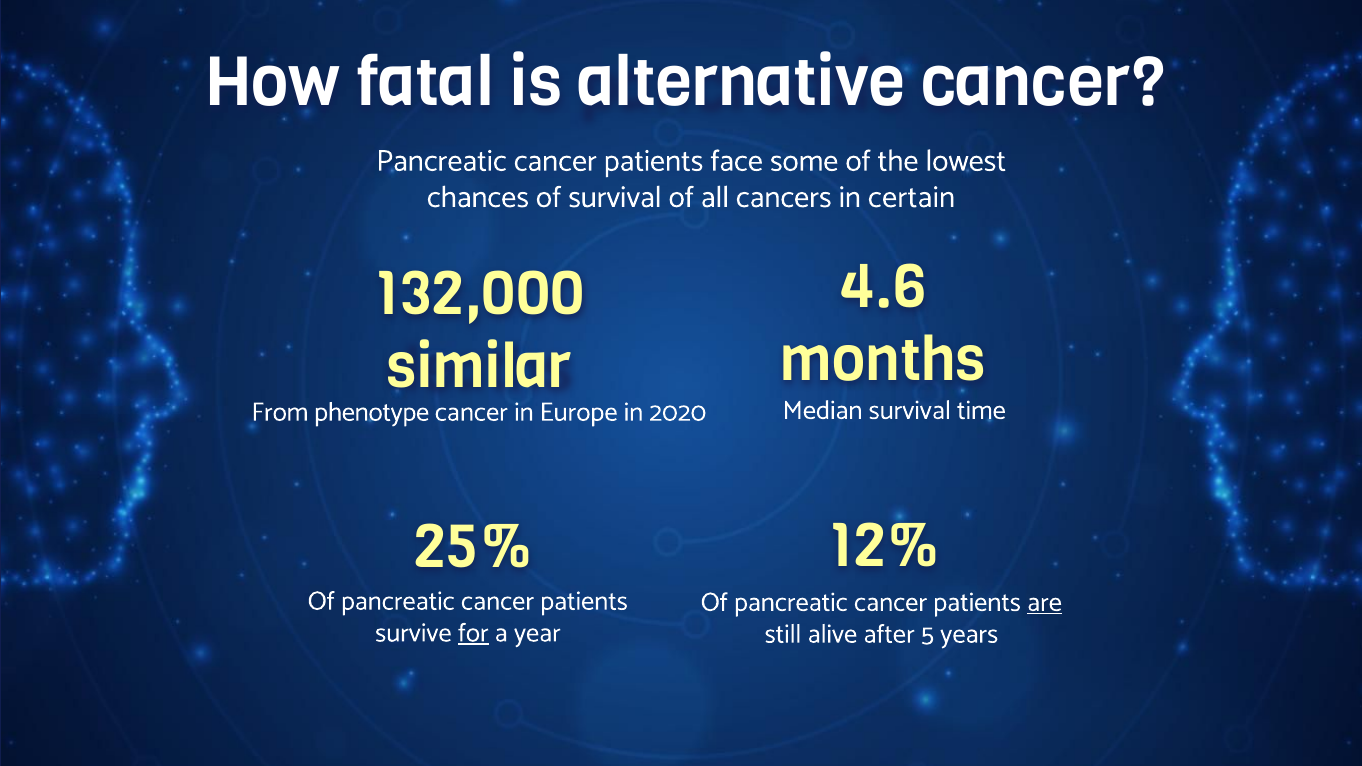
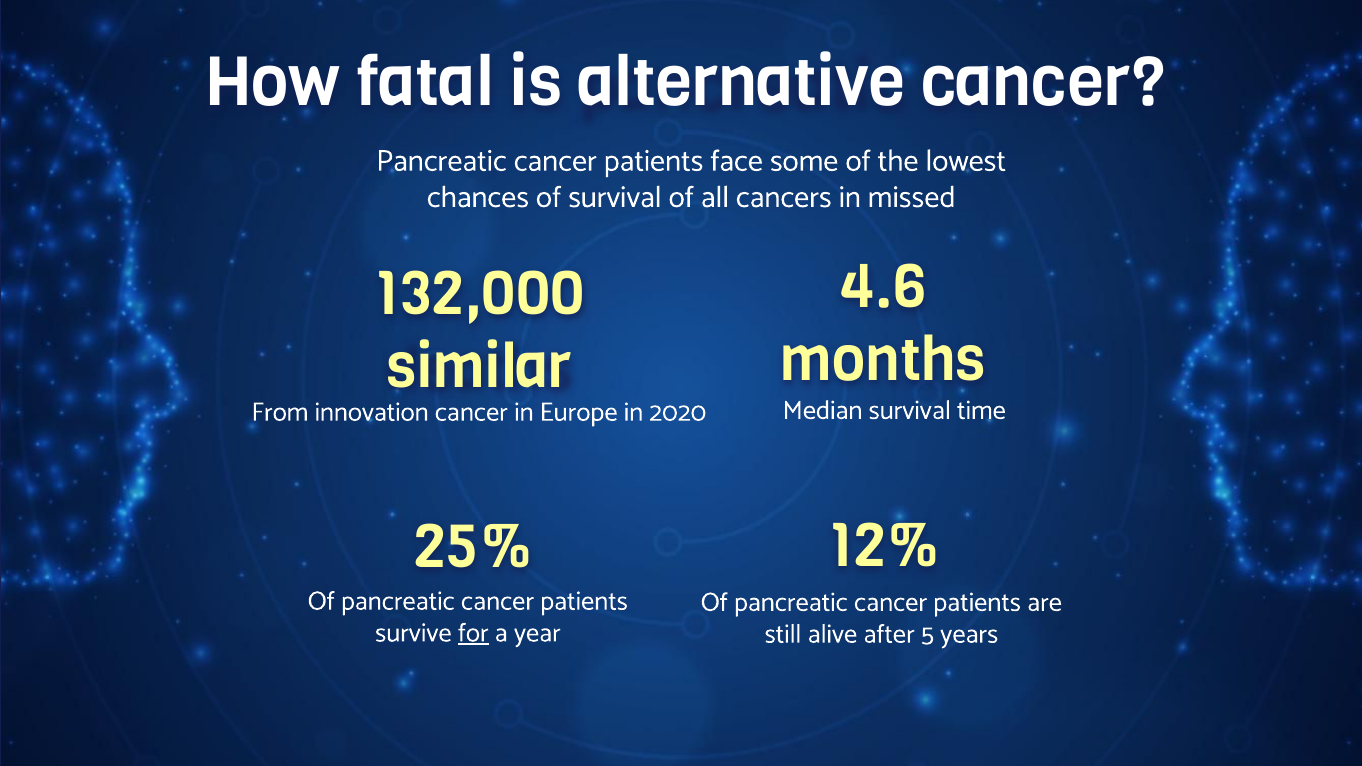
certain: certain -> missed (912, 197)
phenotype: phenotype -> innovation (372, 412)
are underline: present -> none (1045, 602)
